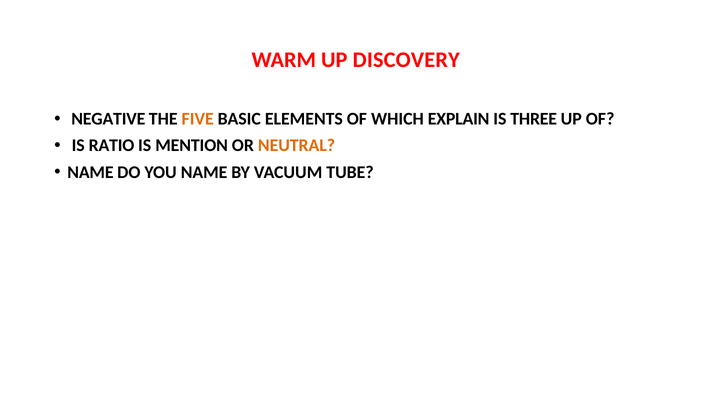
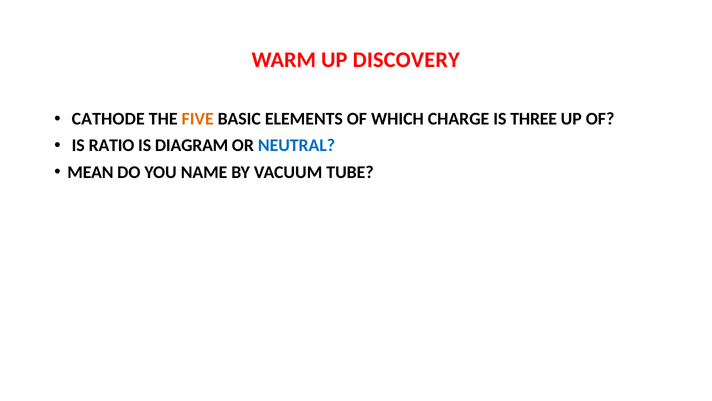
NEGATIVE: NEGATIVE -> CATHODE (108, 119)
EXPLAIN: EXPLAIN -> CHARGE (459, 119)
MENTION: MENTION -> DIAGRAM (192, 145)
NEUTRAL colour: orange -> blue (296, 145)
NAME: NAME -> MEAN (90, 172)
